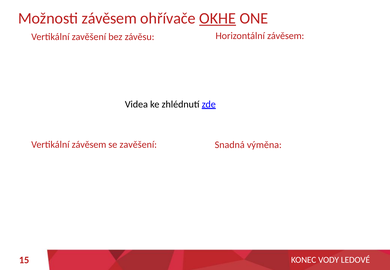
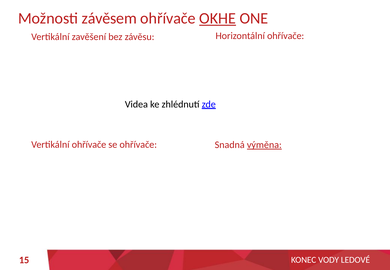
Horizontální závěsem: závěsem -> ohřívače (286, 36)
Vertikální závěsem: závěsem -> ohřívače (89, 145)
se zavěšení: zavěšení -> ohřívače (138, 145)
výměna underline: none -> present (264, 145)
